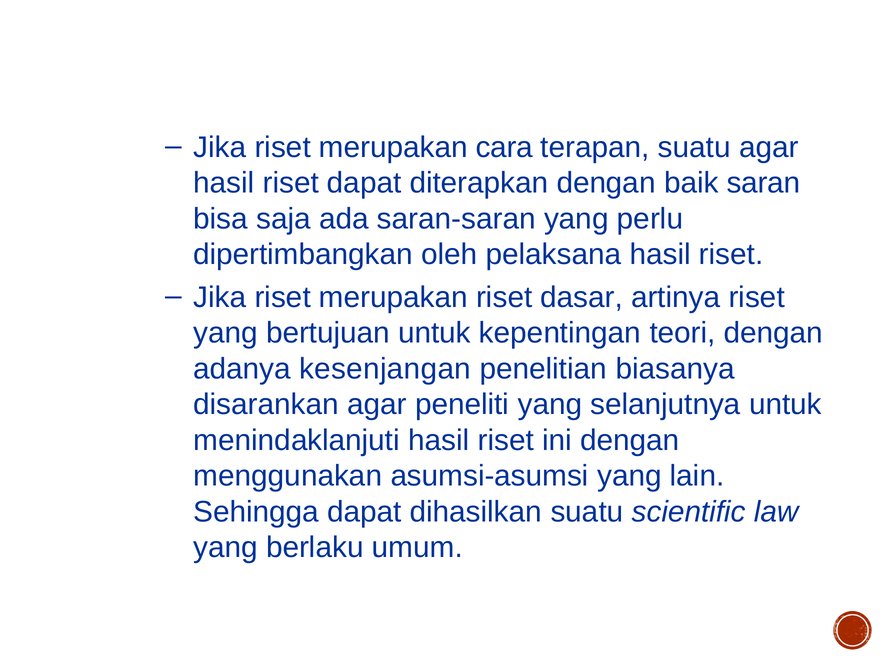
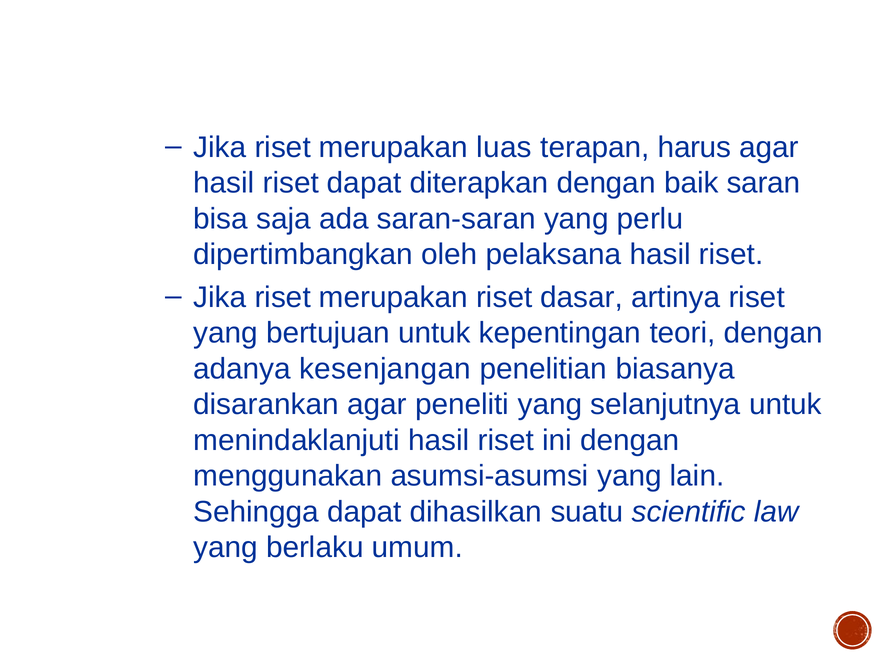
cara: cara -> luas (504, 147)
terapan suatu: suatu -> harus (694, 147)
